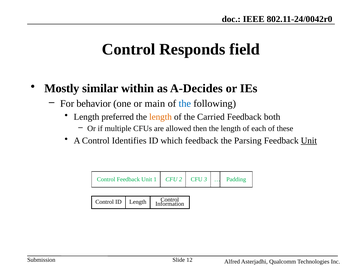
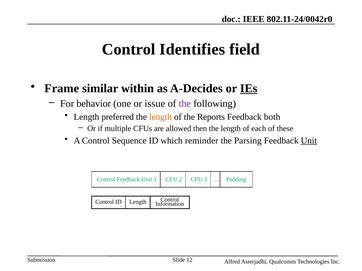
Responds: Responds -> Identifies (192, 49)
Mostly: Mostly -> Frame (62, 89)
IEs underline: none -> present (249, 89)
main: main -> issue (155, 104)
the colour: blue -> purple (185, 104)
Carried: Carried -> Reports (211, 117)
Identifies: Identifies -> Sequence (129, 141)
which feedback: feedback -> reminder (202, 141)
